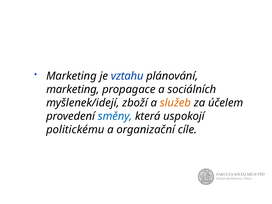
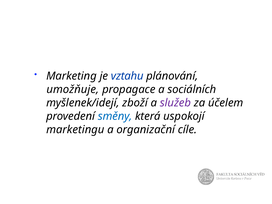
marketing: marketing -> umožňuje (73, 89)
služeb colour: orange -> purple (175, 103)
politickému: politickému -> marketingu (75, 130)
